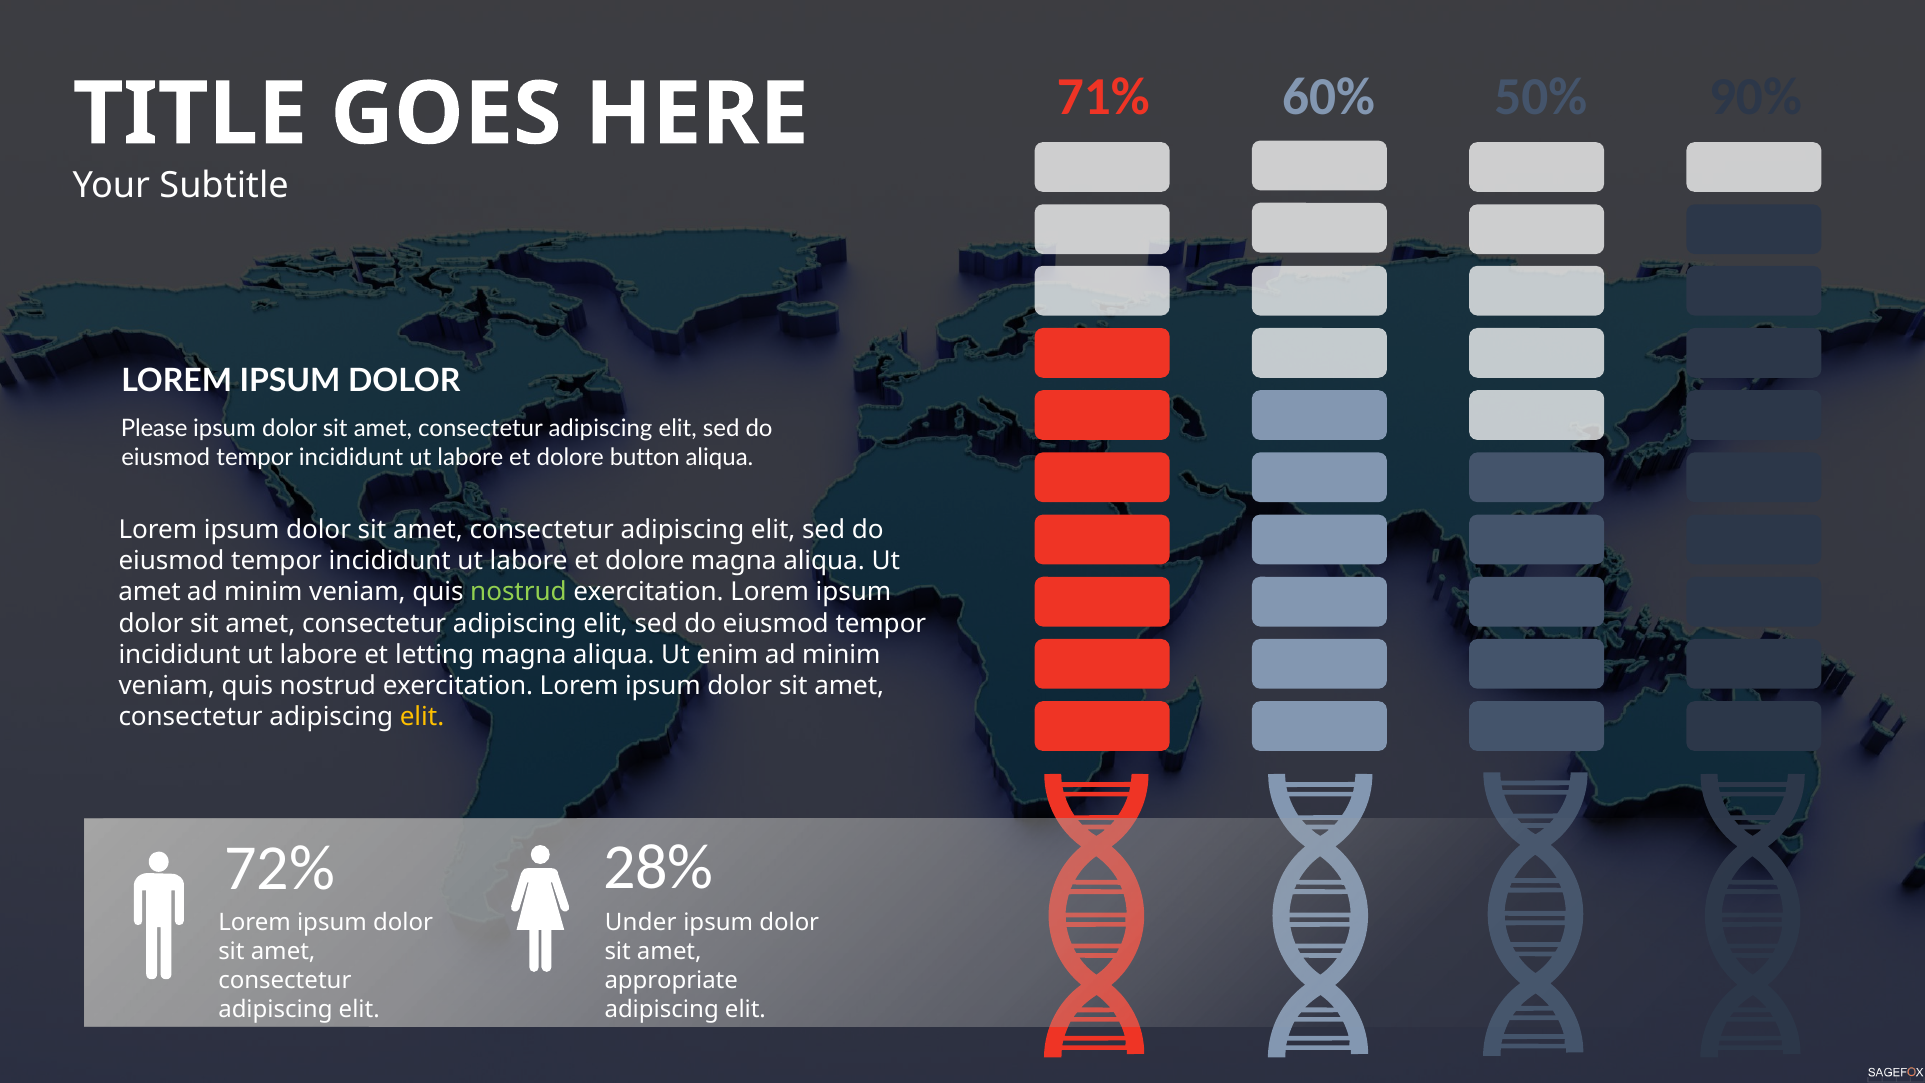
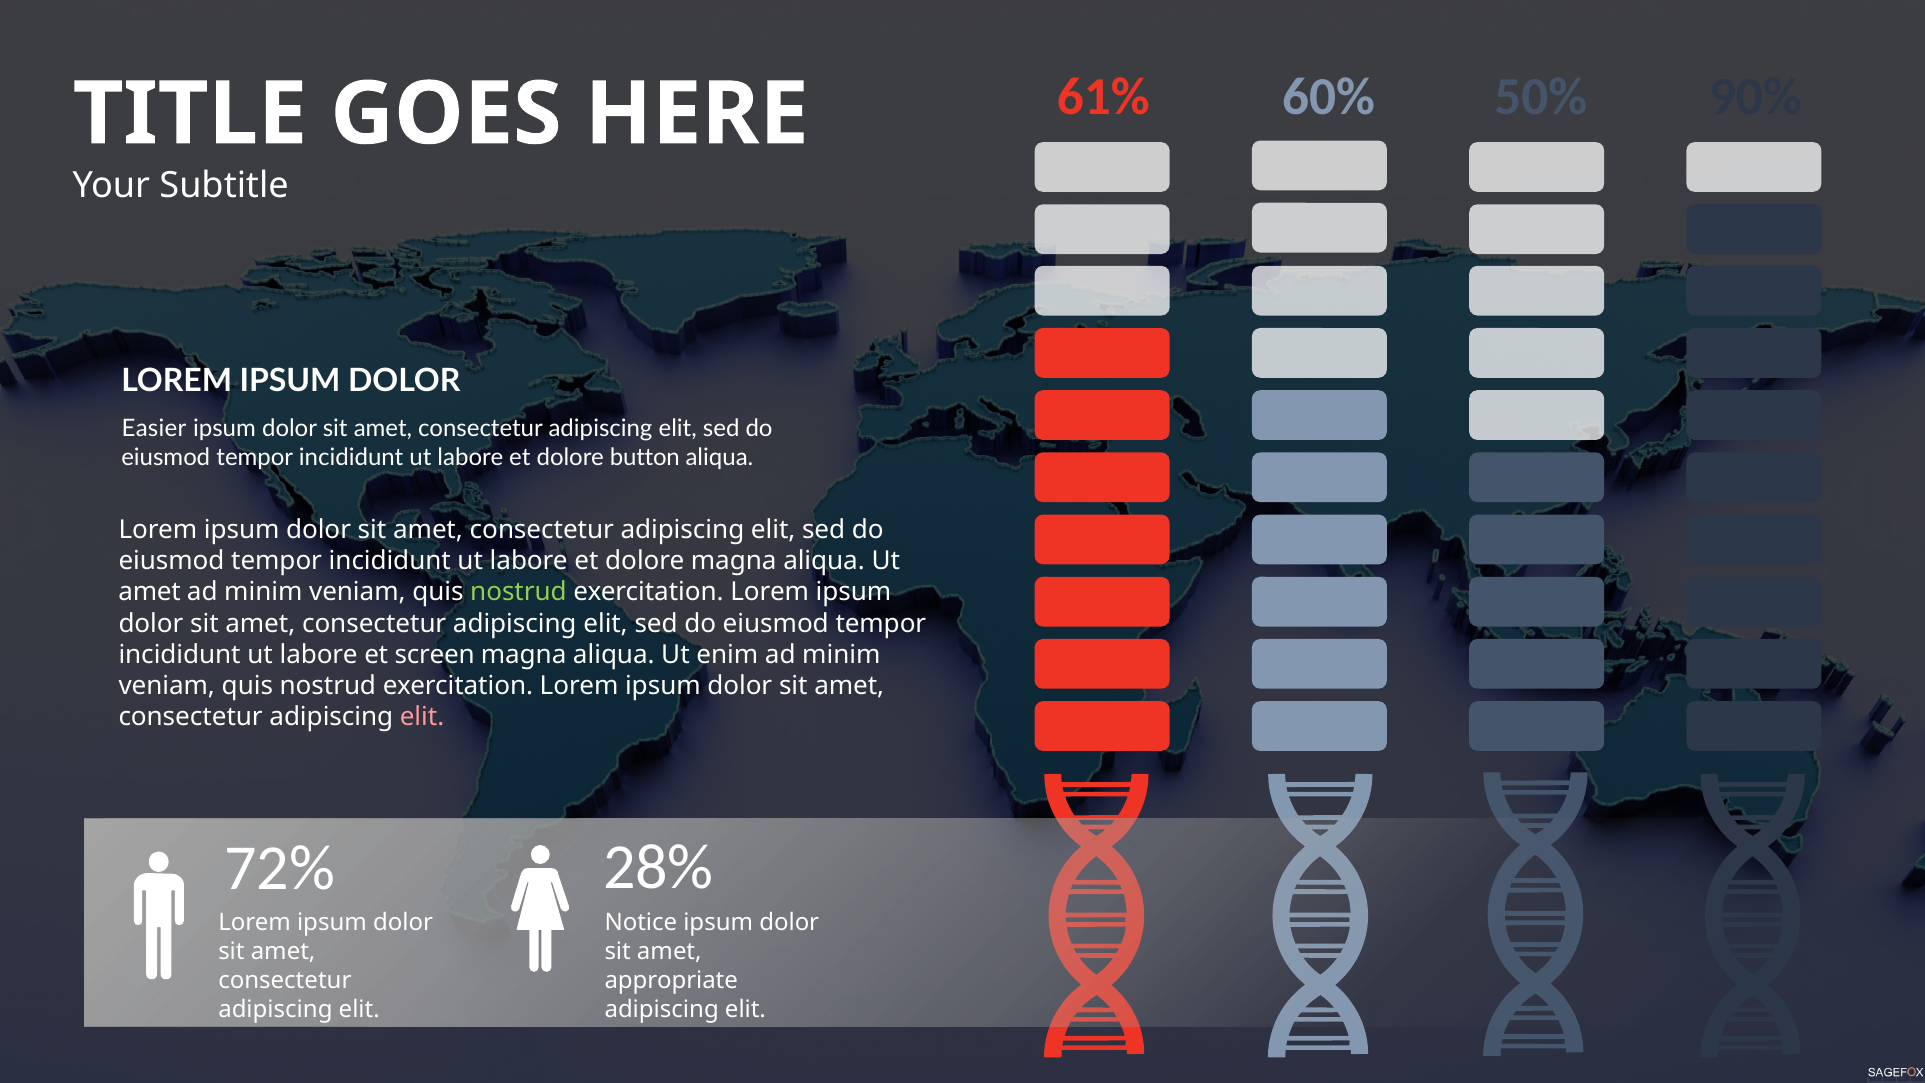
71%: 71% -> 61% (1103, 97)
Please: Please -> Easier (154, 429)
letting: letting -> screen (435, 655)
elit colour: yellow -> pink (422, 717)
Under: Under -> Notice (641, 923)
